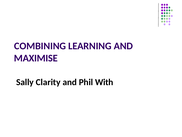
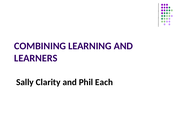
MAXIMISE: MAXIMISE -> LEARNERS (36, 58)
With: With -> Each (104, 82)
